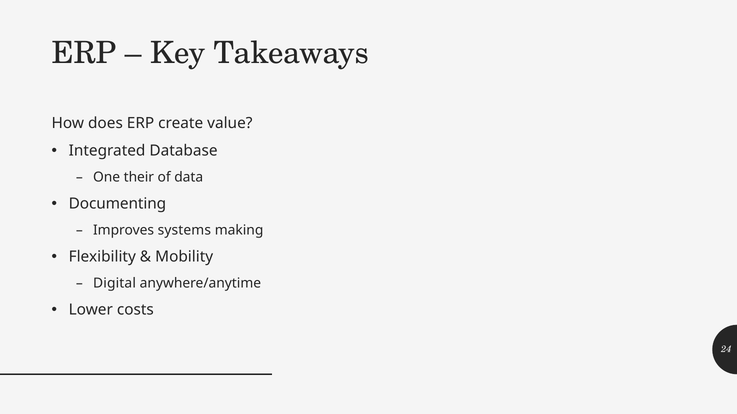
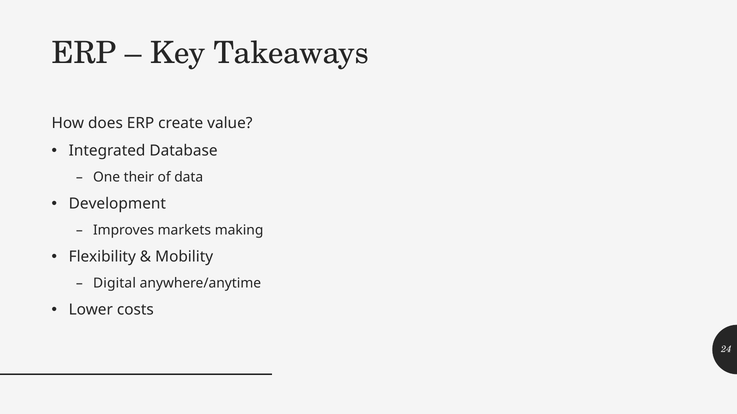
Documenting: Documenting -> Development (117, 204)
systems: systems -> markets (184, 230)
